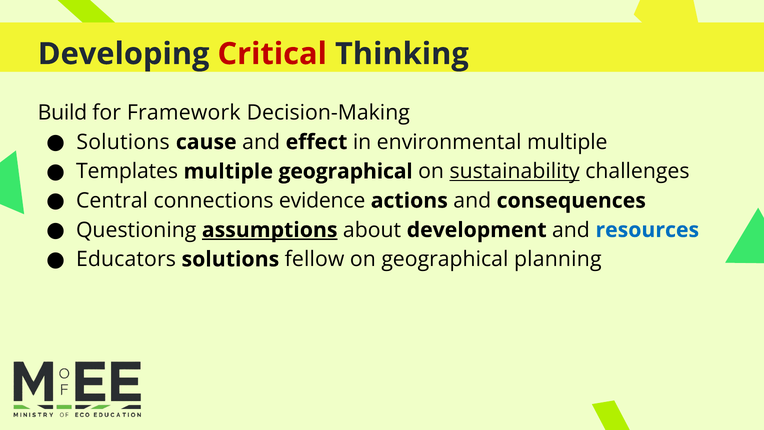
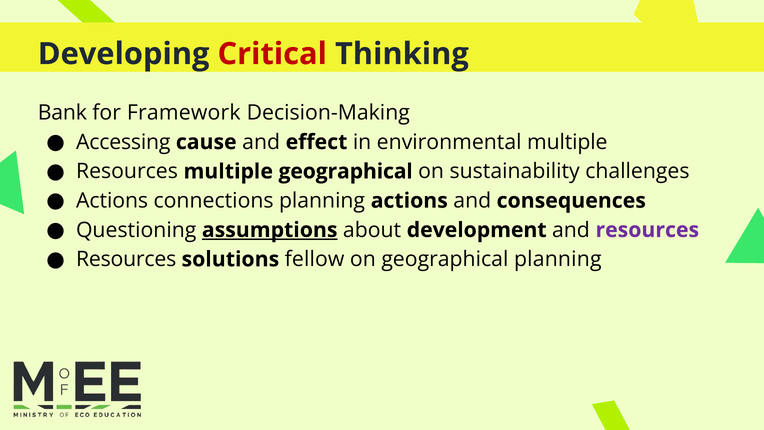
Build: Build -> Bank (62, 113)
Solutions: Solutions -> Accessing (123, 142)
Templates: Templates -> Resources (127, 171)
sustainability underline: present -> none (515, 171)
Central: Central -> Actions (112, 201)
connections evidence: evidence -> planning (322, 201)
resources colour: blue -> purple (647, 230)
Educators: Educators -> Resources (126, 259)
